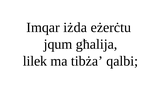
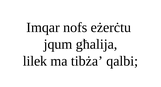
iżda: iżda -> nofs (75, 27)
